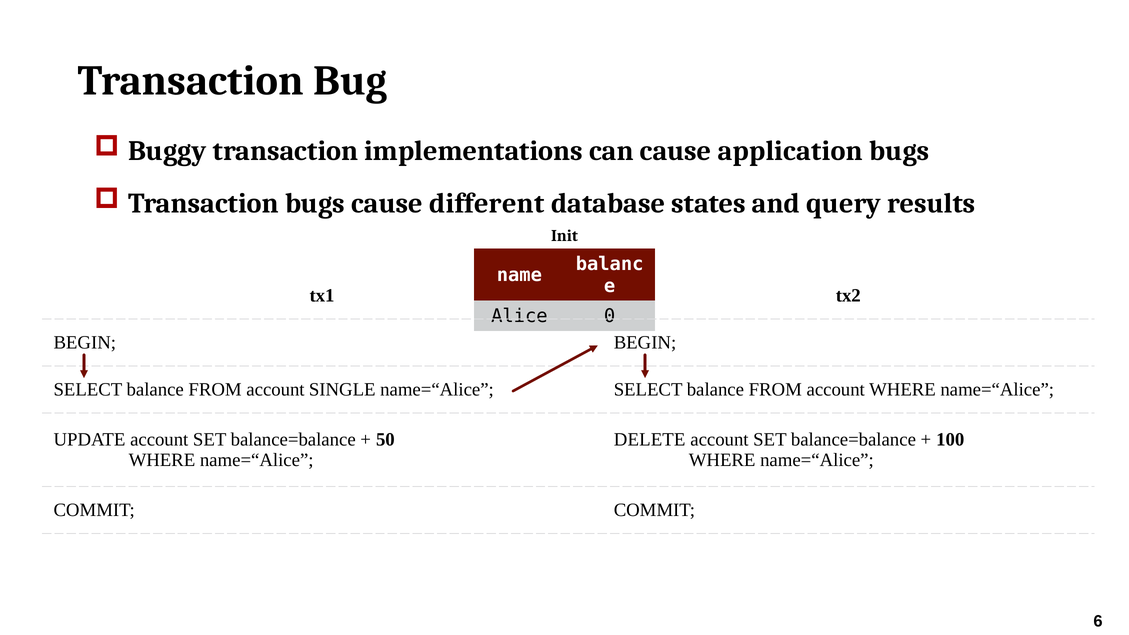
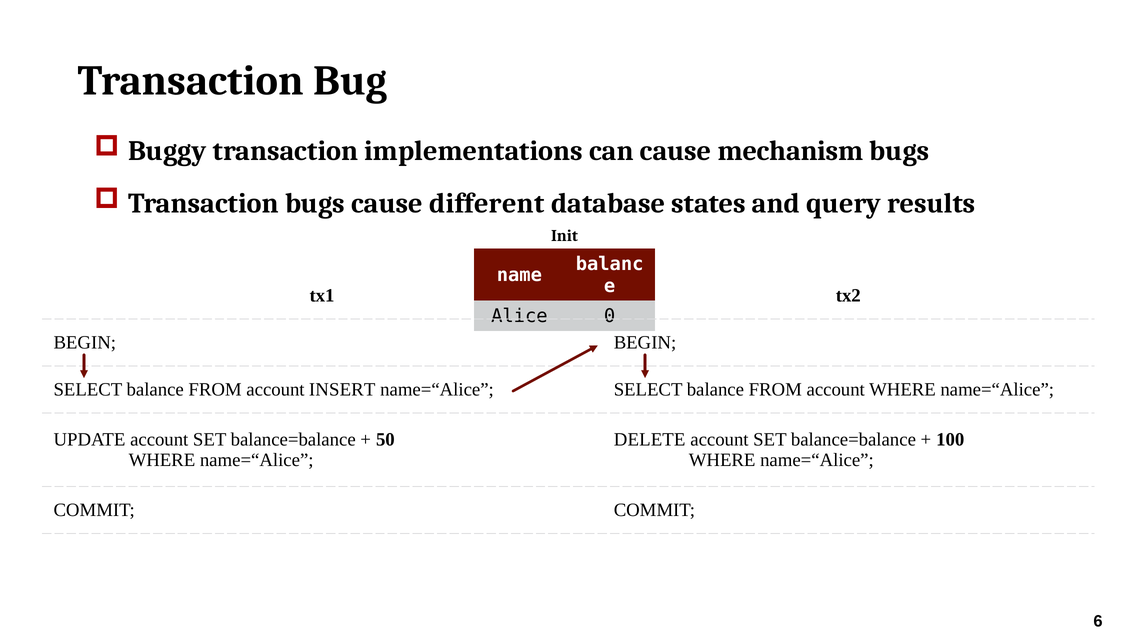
application: application -> mechanism (791, 151)
SINGLE: SINGLE -> INSERT (342, 390)
